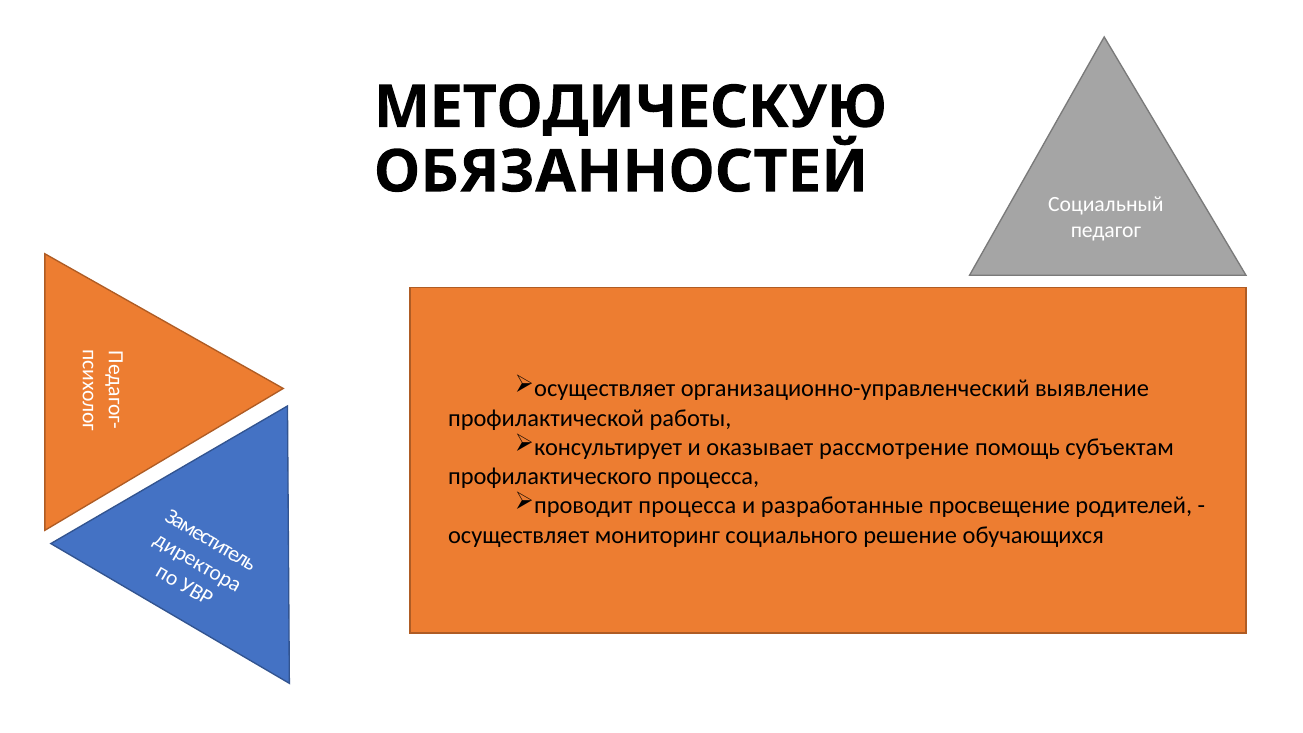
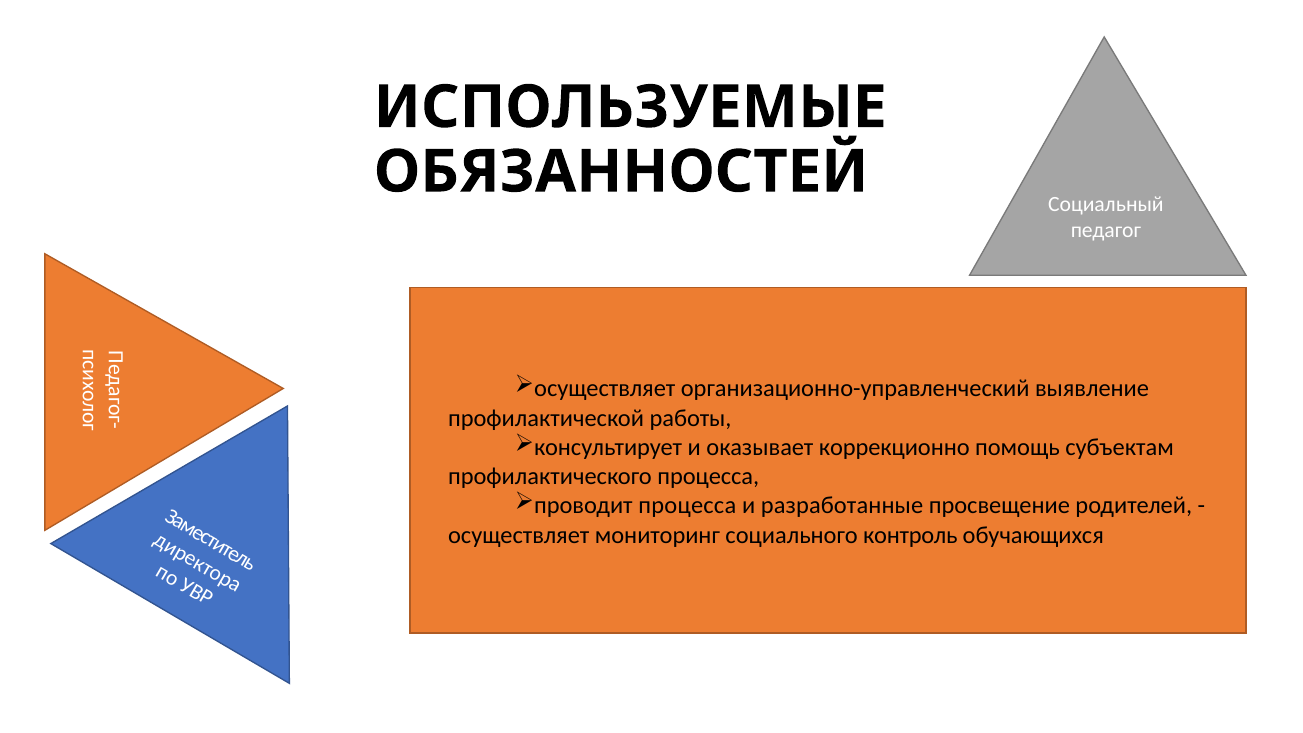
МЕТОДИЧЕСКУЮ: МЕТОДИЧЕСКУЮ -> ИСПОЛЬЗУЕМЫЕ (630, 107)
рассмотрение: рассмотрение -> коррекционно (894, 447)
решение: решение -> контроль (910, 535)
